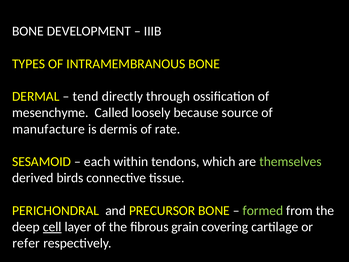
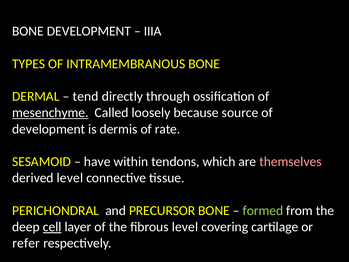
IIIB: IIIB -> IIIA (153, 31)
mesenchyme underline: none -> present (50, 113)
manufacture: manufacture -> development (49, 129)
each: each -> have (97, 162)
themselves colour: light green -> pink (290, 162)
derived birds: birds -> level (70, 178)
fibrous grain: grain -> level (185, 227)
